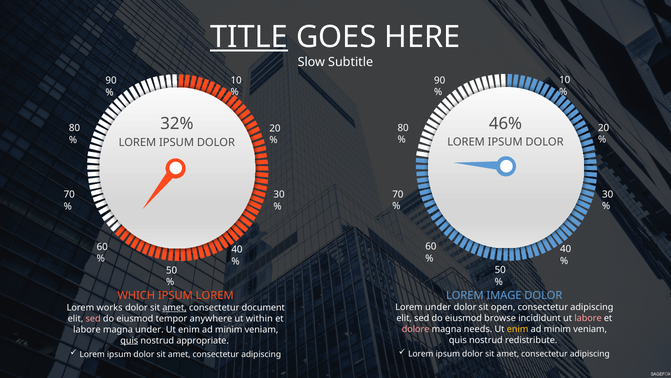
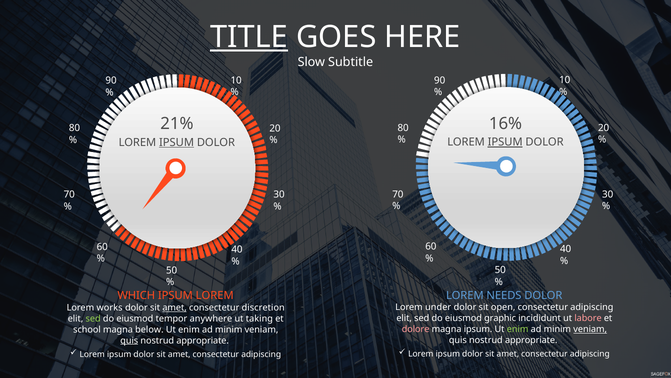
46%: 46% -> 16% (506, 123)
32%: 32% -> 21% (177, 124)
IPSUM underline: none -> present (505, 142)
IPSUM underline: none -> present (177, 142)
IMAGE: IMAGE -> NEEDS (504, 295)
document: document -> discretion (263, 307)
browse: browse -> graphic (500, 318)
sed colour: pink -> light green (93, 318)
within: within -> taking (259, 318)
magna needs: needs -> ipsum (478, 329)
enim colour: yellow -> light green (518, 329)
veniam underline: none -> present (590, 329)
labore: labore -> school (87, 329)
magna under: under -> below (149, 329)
redistribute: redistribute -> appropriate (531, 340)
